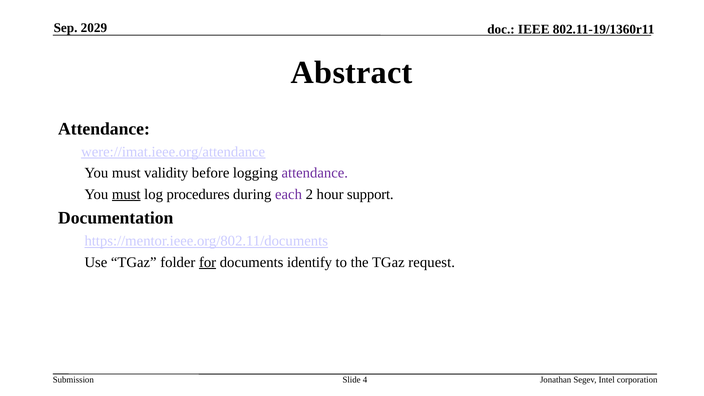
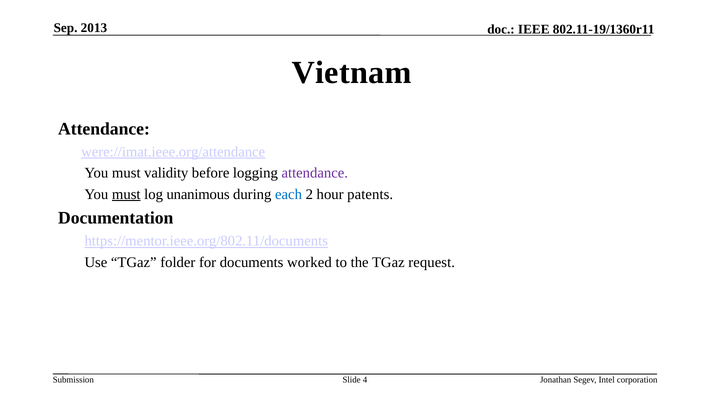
2029: 2029 -> 2013 (94, 28)
Abstract: Abstract -> Vietnam (352, 73)
procedures: procedures -> unanimous (198, 194)
each colour: purple -> blue (289, 194)
support: support -> patents (370, 194)
for underline: present -> none (208, 262)
identify: identify -> worked (309, 262)
